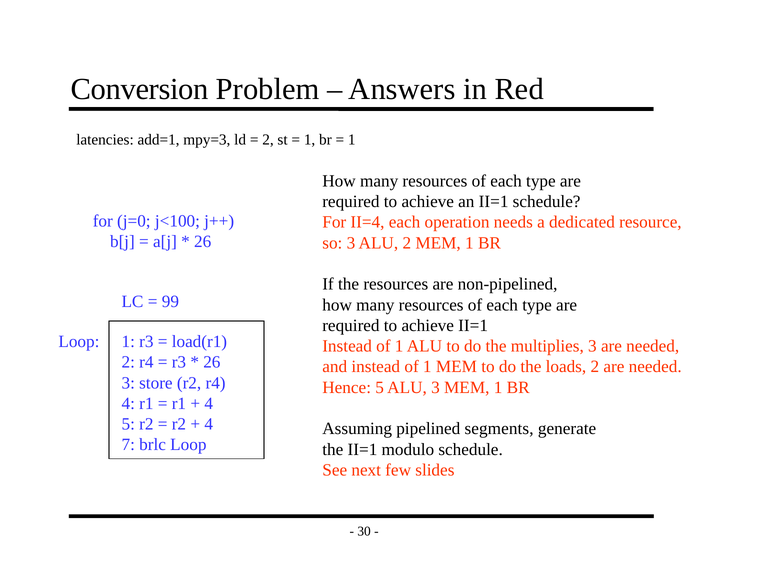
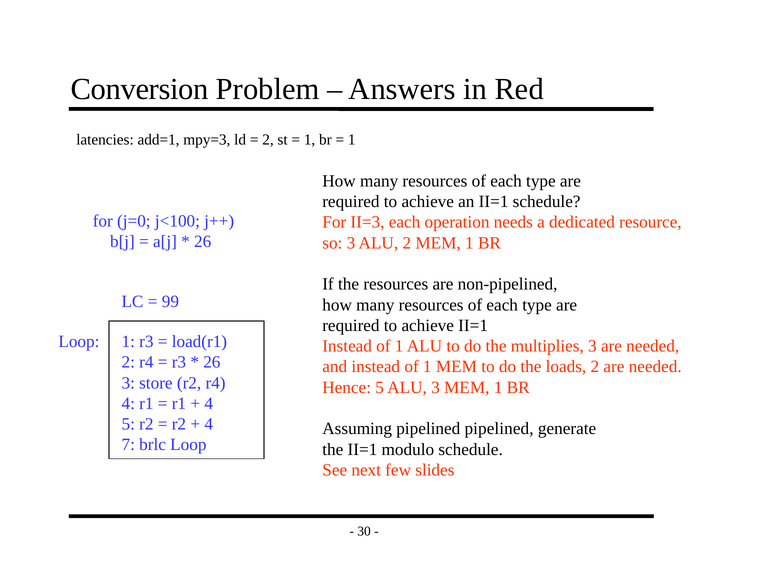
II=4: II=4 -> II=3 (367, 222)
pipelined segments: segments -> pipelined (499, 429)
